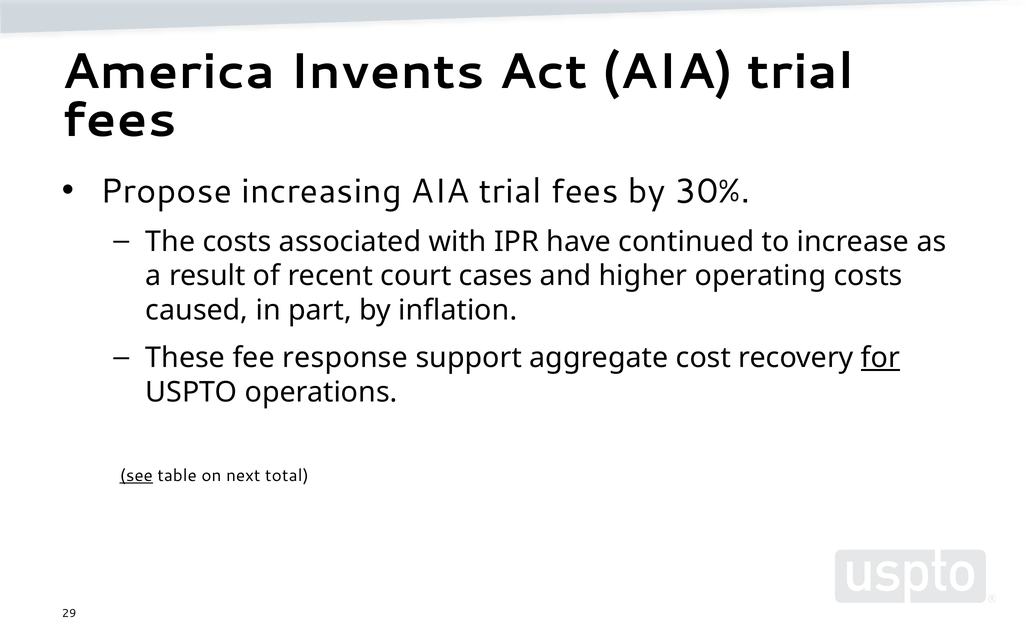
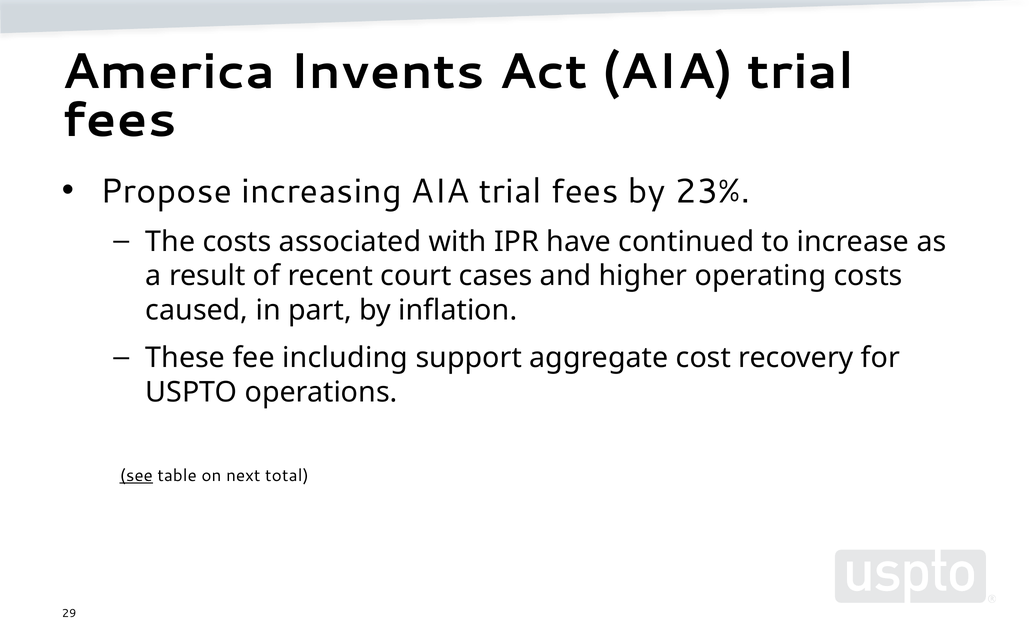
30%: 30% -> 23% (713, 191)
response: response -> including (345, 358)
for underline: present -> none (880, 358)
